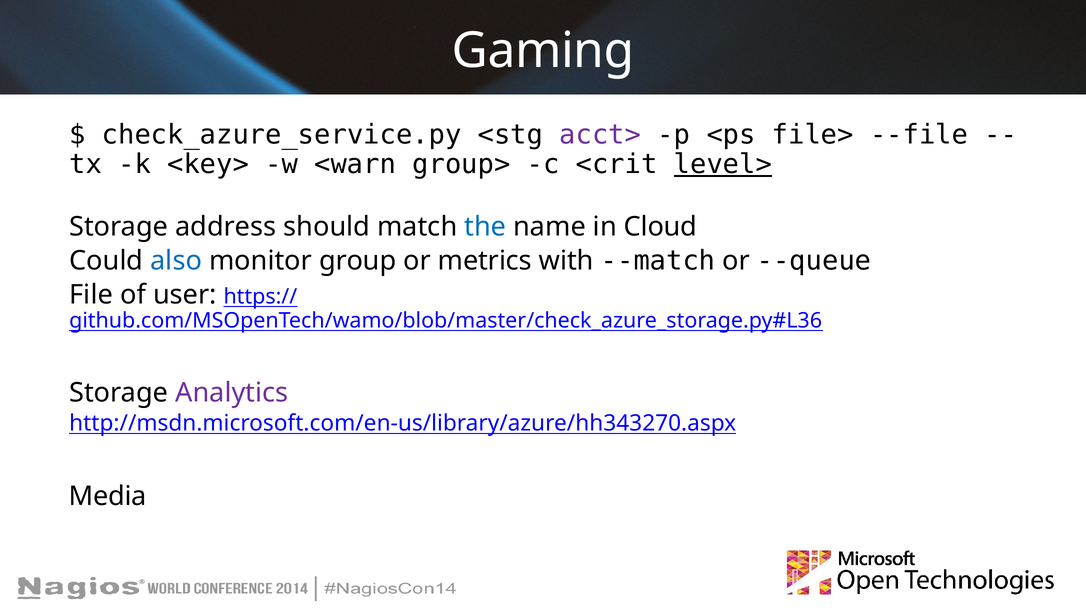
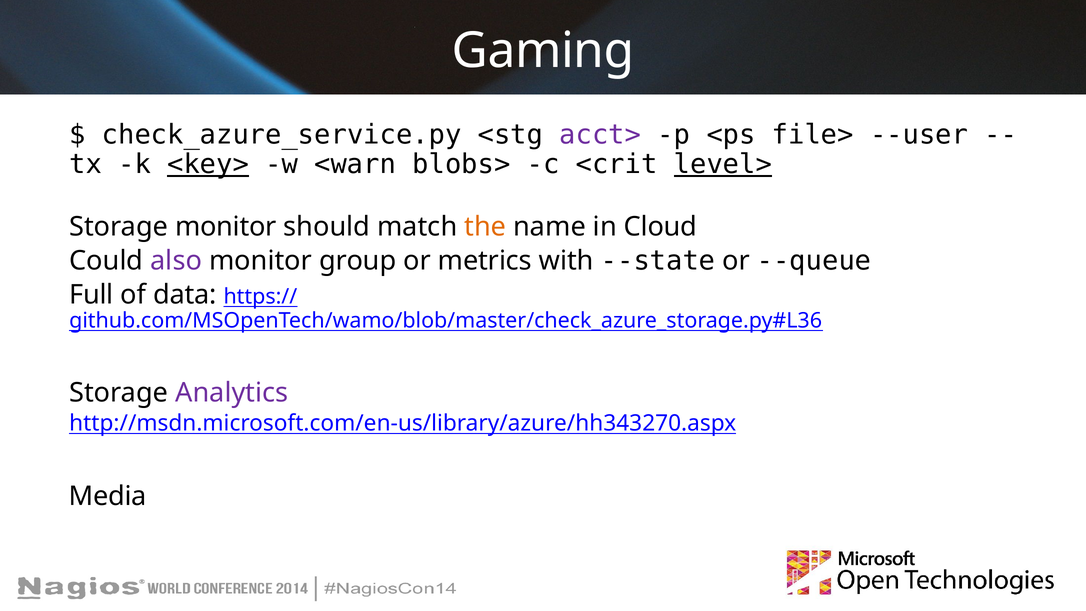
--file: --file -> --user (919, 135)
<key> underline: none -> present (208, 164)
group>: group> -> blobs> (461, 164)
Storage address: address -> monitor (226, 227)
the colour: blue -> orange (485, 227)
also colour: blue -> purple (176, 261)
--match: --match -> --state (658, 261)
File: File -> Full (91, 295)
user: user -> data (185, 295)
